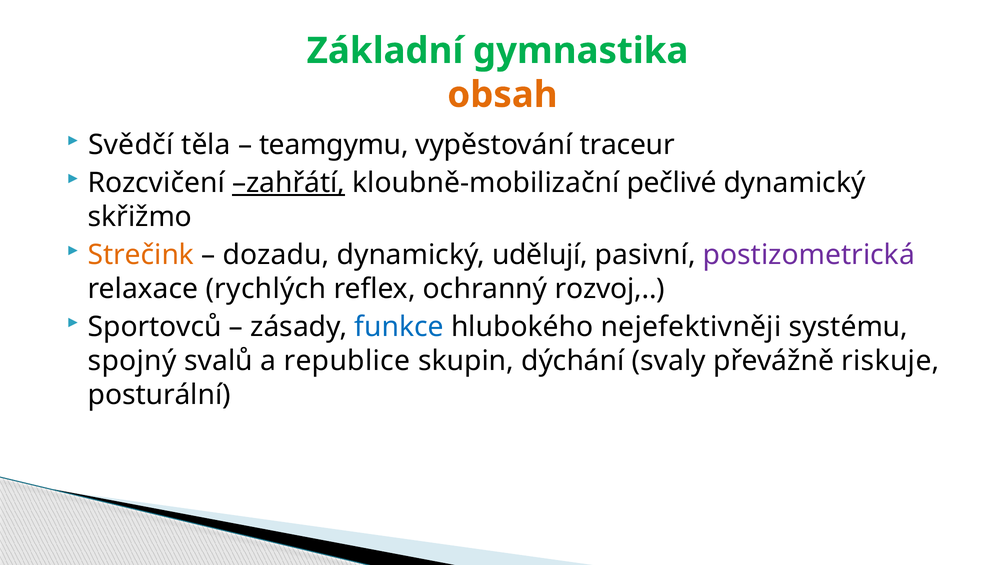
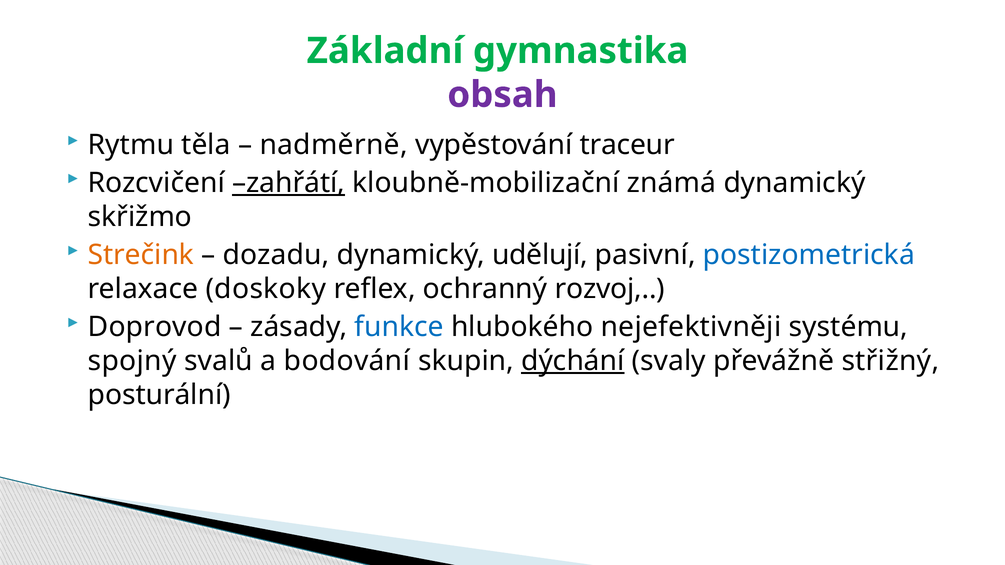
obsah colour: orange -> purple (502, 95)
Svědčí: Svědčí -> Rytmu (131, 145)
teamgymu: teamgymu -> nadměrně (334, 145)
pečlivé: pečlivé -> známá (671, 183)
postizometrická colour: purple -> blue (809, 255)
rychlých: rychlých -> doskoky (266, 289)
Sportovců: Sportovců -> Doprovod (155, 327)
republice: republice -> bodování (347, 361)
dýchání underline: none -> present (573, 361)
riskuje: riskuje -> střižný (890, 361)
